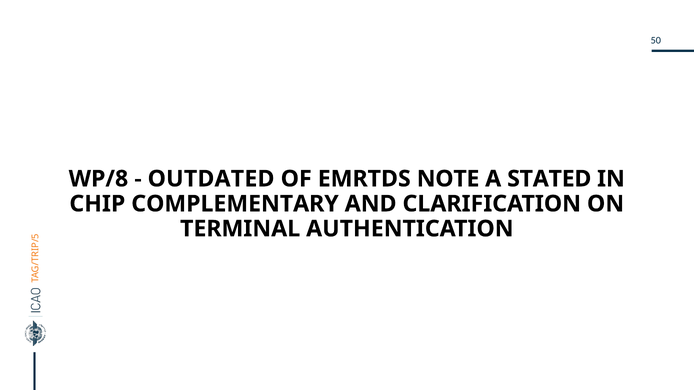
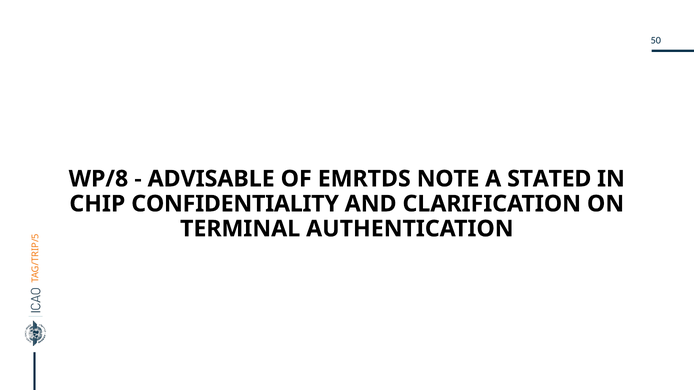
OUTDATED: OUTDATED -> ADVISABLE (211, 179)
COMPLEMENTARY: COMPLEMENTARY -> CONFIDENTIALITY (235, 204)
